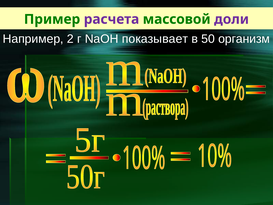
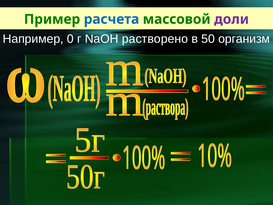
расчета colour: purple -> blue (111, 19)
2: 2 -> 0 (70, 39)
показывает: показывает -> растворено (155, 39)
